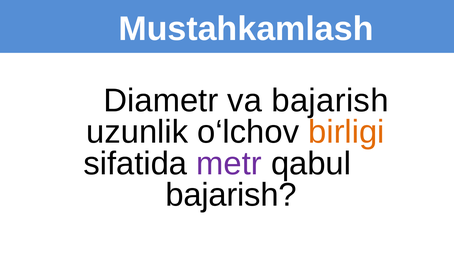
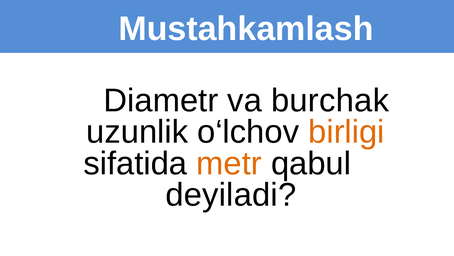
va bajarish: bajarish -> burchak (330, 100)
metr colour: purple -> orange (229, 163)
bajarish: bajarish -> deyiladi (231, 195)
